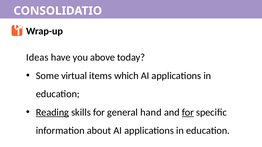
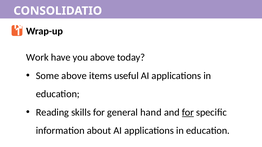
Ideas: Ideas -> Work (37, 58)
Some virtual: virtual -> above (74, 76)
which: which -> useful (126, 76)
Reading underline: present -> none (52, 113)
